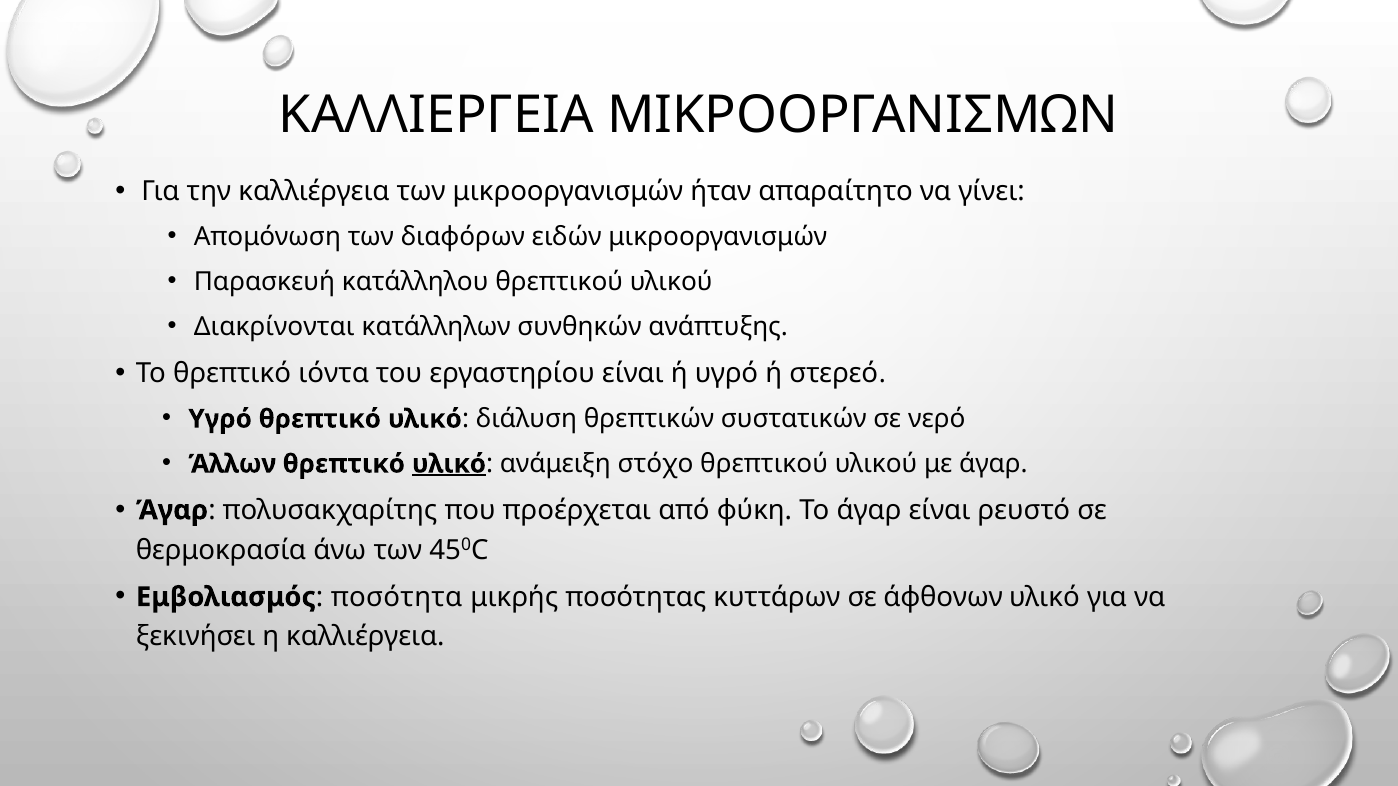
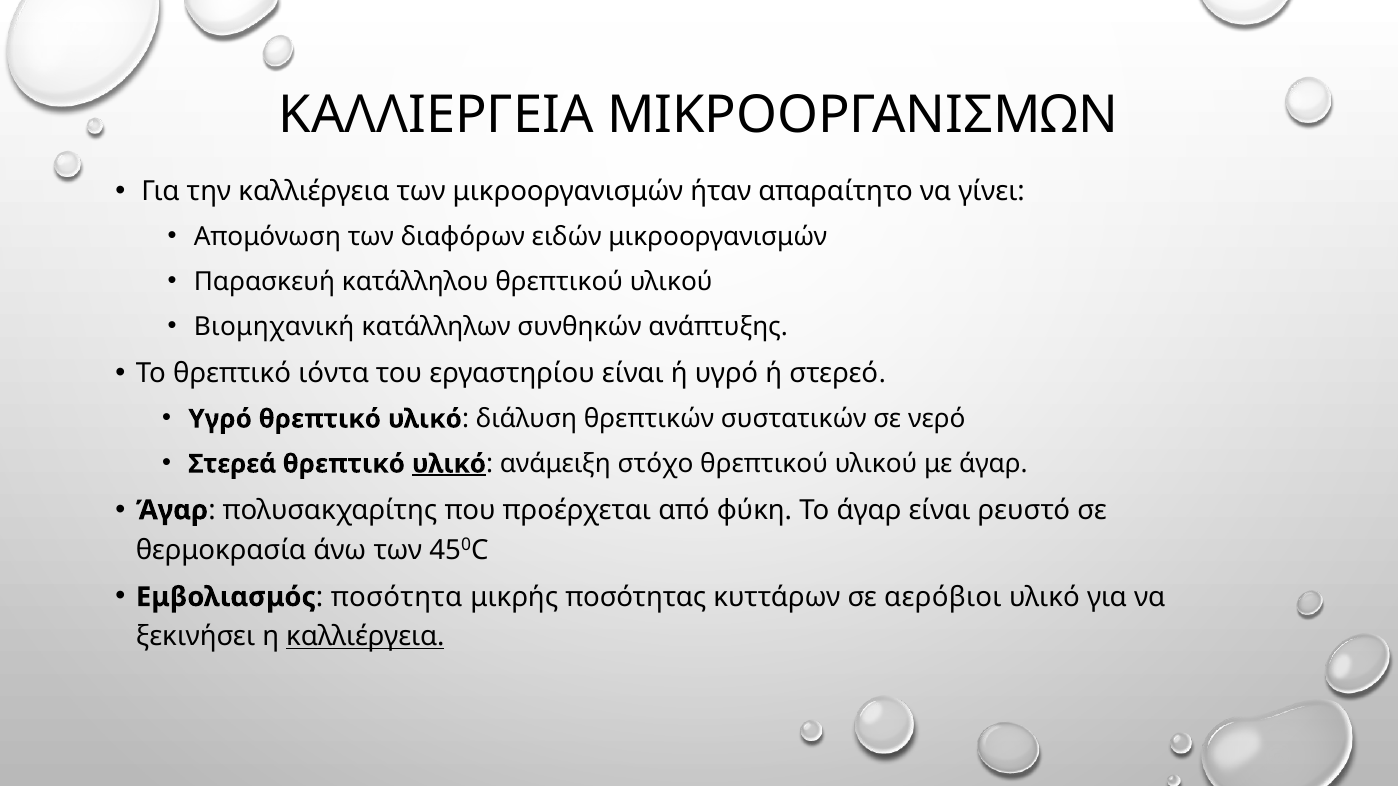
Διακρίνονται: Διακρίνονται -> Βιομηχανική (274, 327)
Άλλων: Άλλων -> Στερεά (232, 464)
άφθονων: άφθονων -> αερόβιοι (943, 597)
καλλιέργεια underline: none -> present (365, 637)
